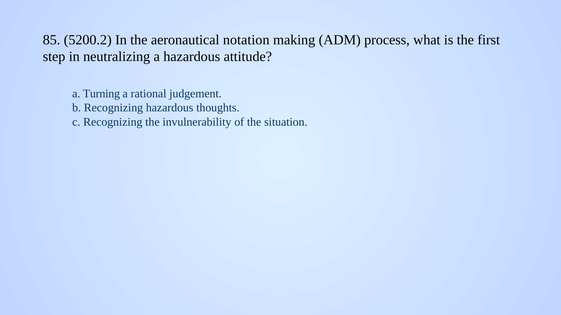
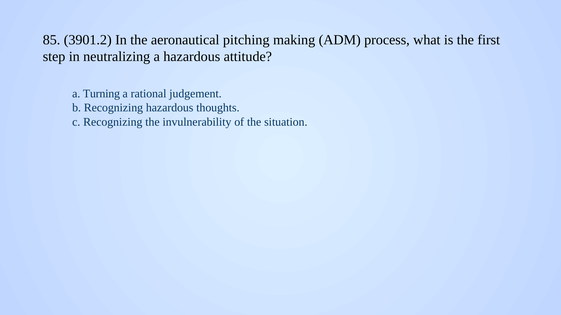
5200.2: 5200.2 -> 3901.2 (88, 40)
notation: notation -> pitching (246, 40)
